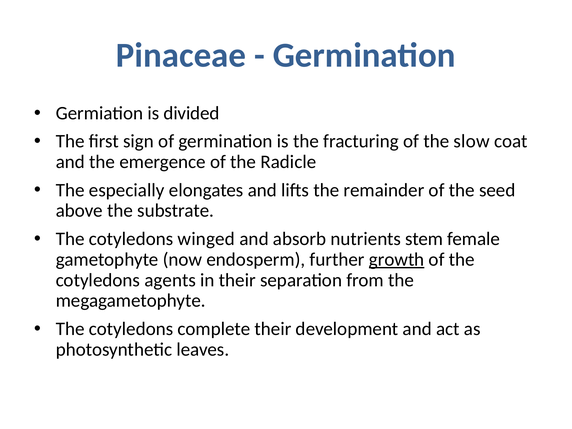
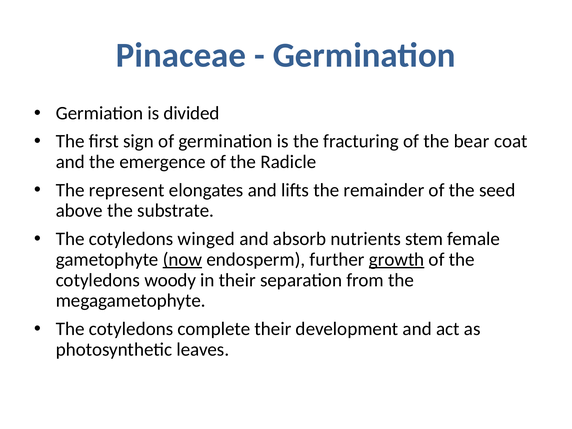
slow: slow -> bear (472, 141)
especially: especially -> represent (127, 190)
now underline: none -> present (182, 259)
agents: agents -> woody (170, 280)
